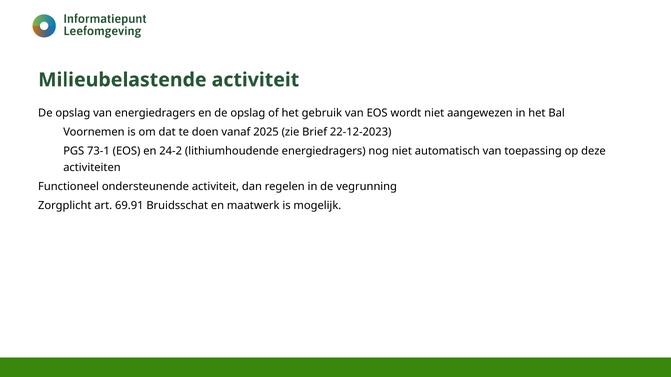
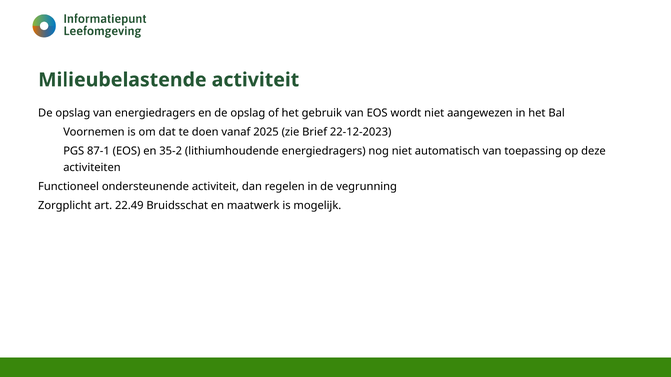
73-1: 73-1 -> 87-1 (98, 151)
24-2: 24-2 -> 35-2 (171, 151)
69.91: 69.91 -> 22.49 (129, 206)
